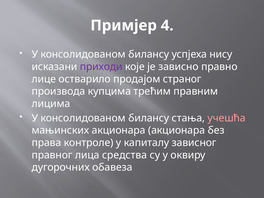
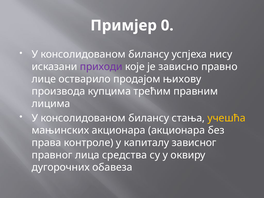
4: 4 -> 0 (167, 25)
страног: страног -> њихову (182, 79)
учешћа colour: pink -> yellow (227, 118)
